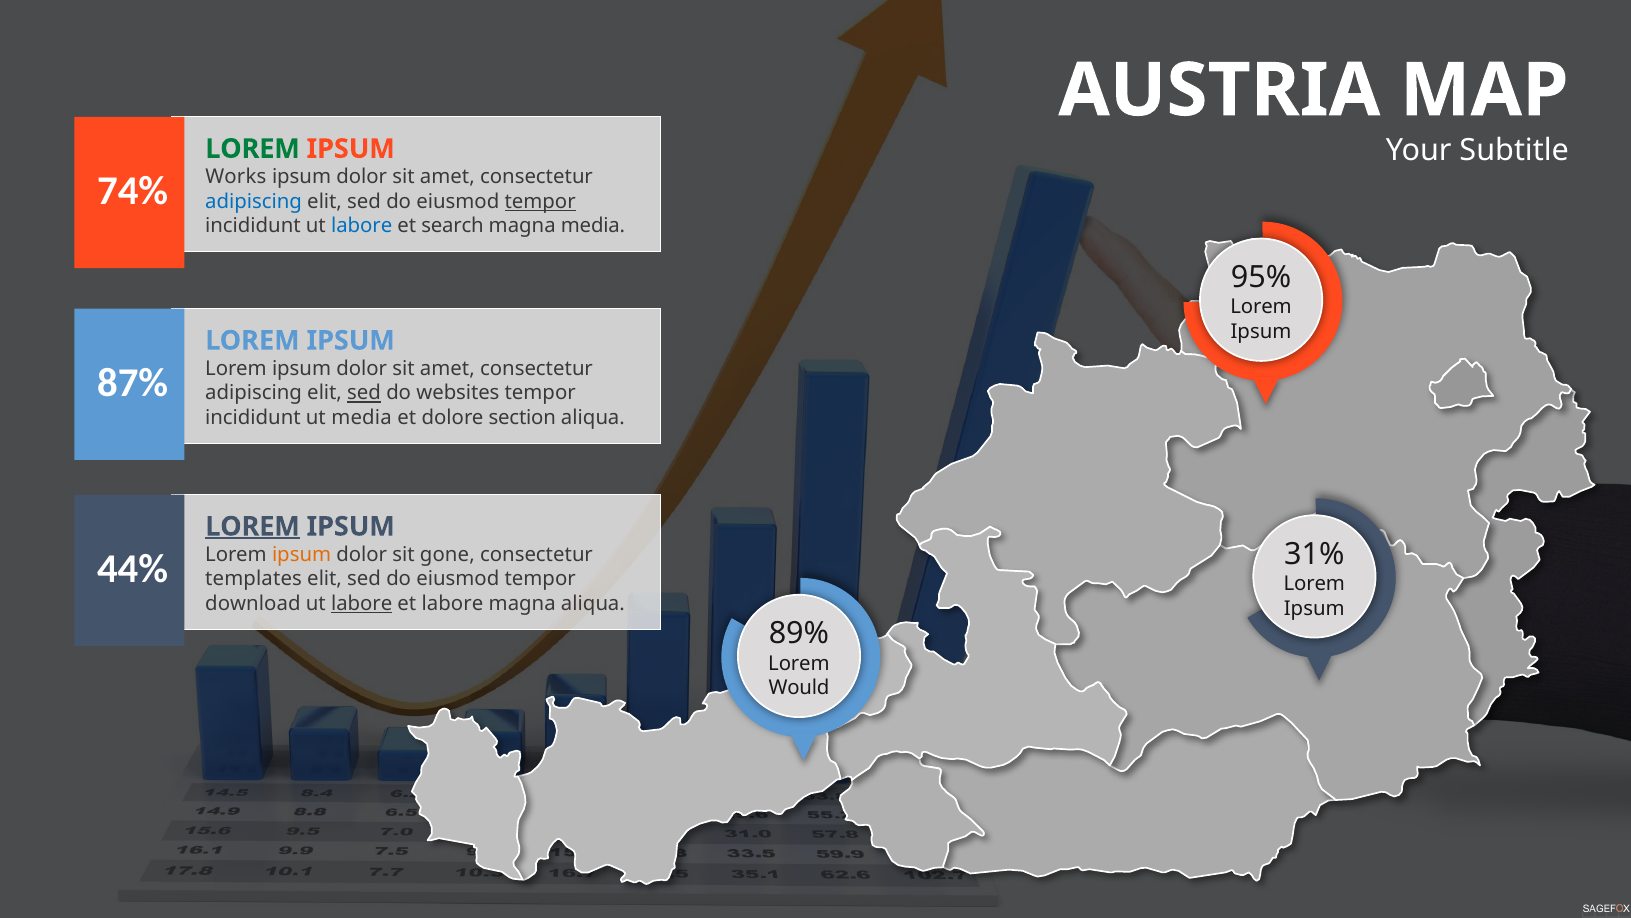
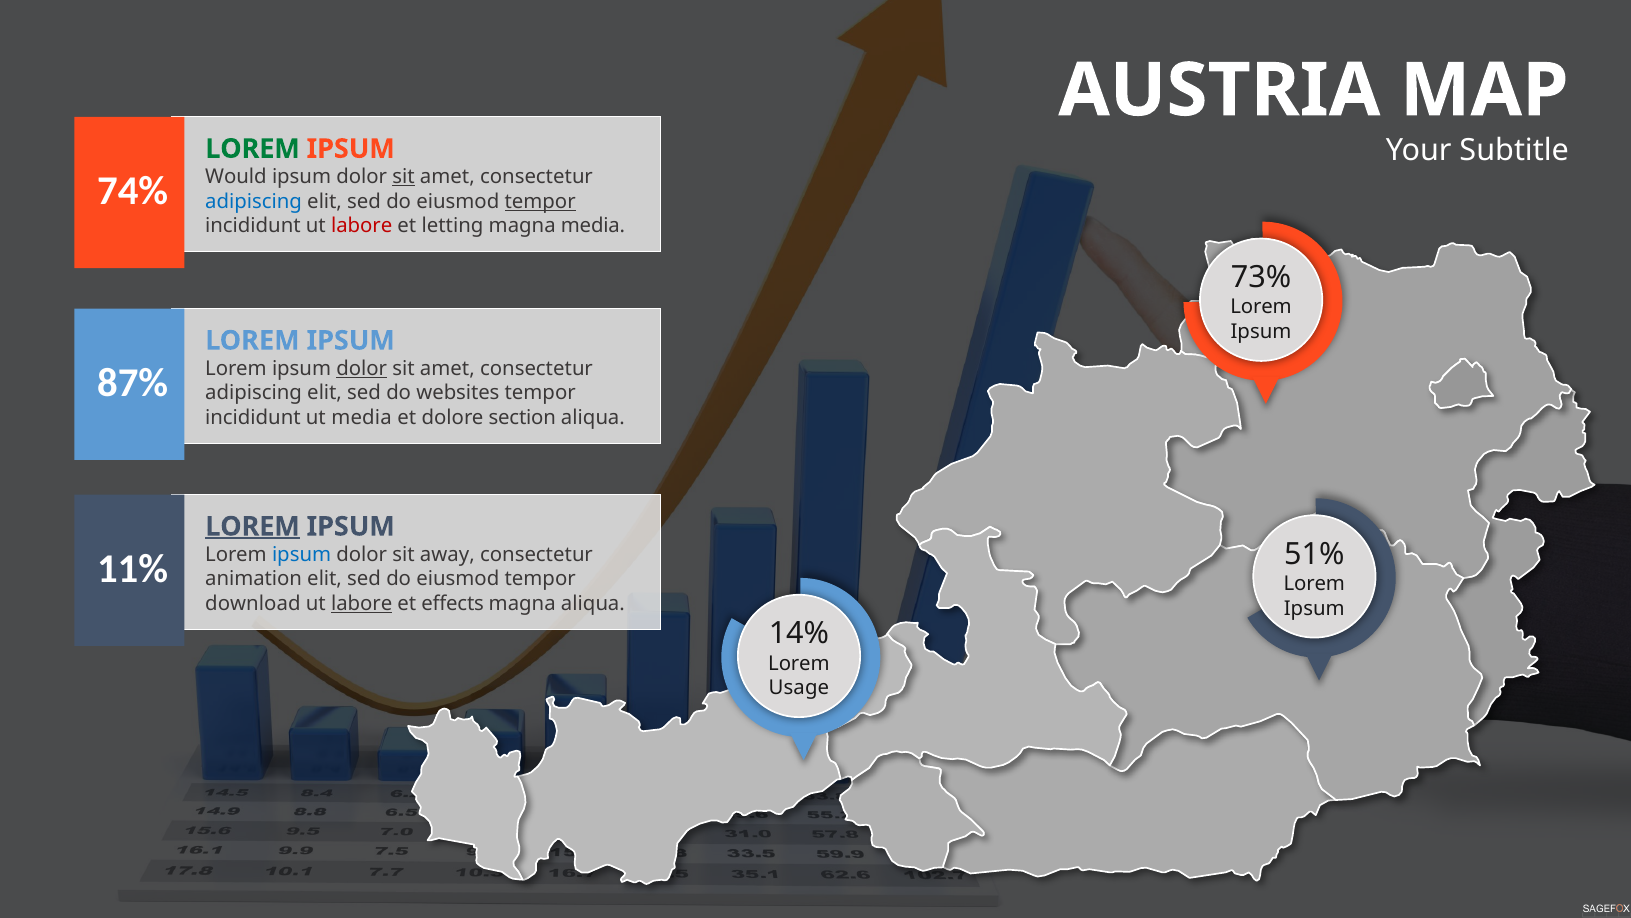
Works: Works -> Would (236, 177)
sit underline: none -> present (404, 177)
labore colour: blue -> red (362, 226)
search: search -> letting (452, 226)
95%: 95% -> 73% (1261, 277)
dolor underline: none -> present (362, 368)
sed underline: present -> none (364, 393)
31%: 31% -> 51% (1314, 554)
ipsum colour: orange -> blue (302, 554)
gone: gone -> away (447, 554)
44%: 44% -> 11% (133, 569)
templates: templates -> animation (254, 579)
et labore: labore -> effects (453, 603)
89%: 89% -> 14% (799, 633)
Would: Would -> Usage (799, 687)
